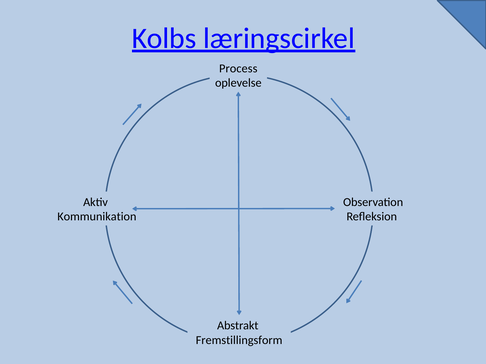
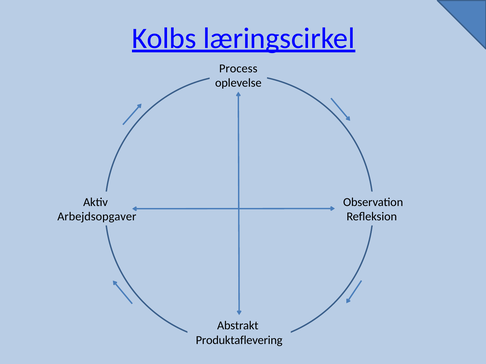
Kommunikation: Kommunikation -> Arbejdsopgaver (97, 217)
Fremstillingsform: Fremstillingsform -> Produktaflevering (239, 341)
